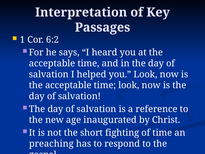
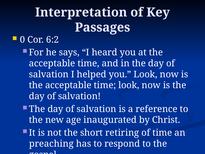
1: 1 -> 0 (23, 40)
fighting: fighting -> retiring (122, 133)
